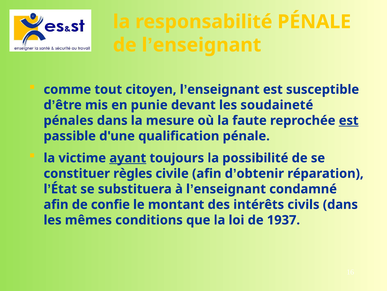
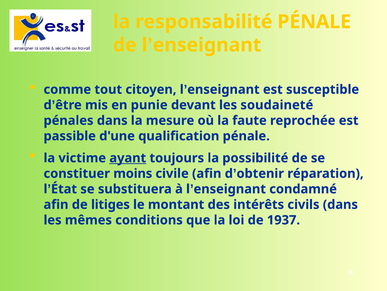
est underline: present -> none (349, 120)
règles: règles -> moins (133, 173)
confie: confie -> litiges (110, 204)
